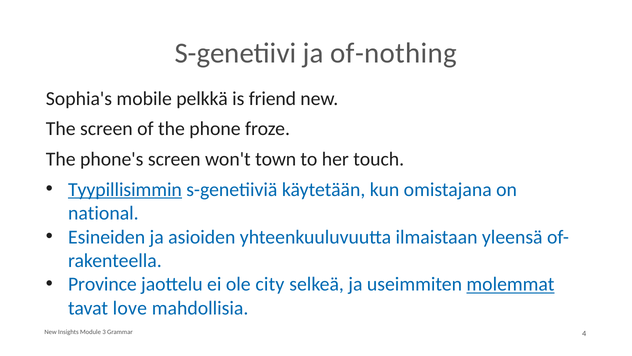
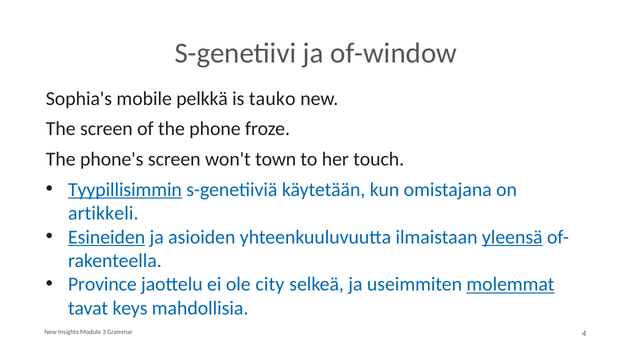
of-nothing: of-nothing -> of-window (394, 53)
friend: friend -> tauko (272, 98)
national: national -> artikkeli (103, 213)
Esineiden underline: none -> present (107, 237)
yleensä underline: none -> present (512, 237)
love: love -> keys (130, 308)
